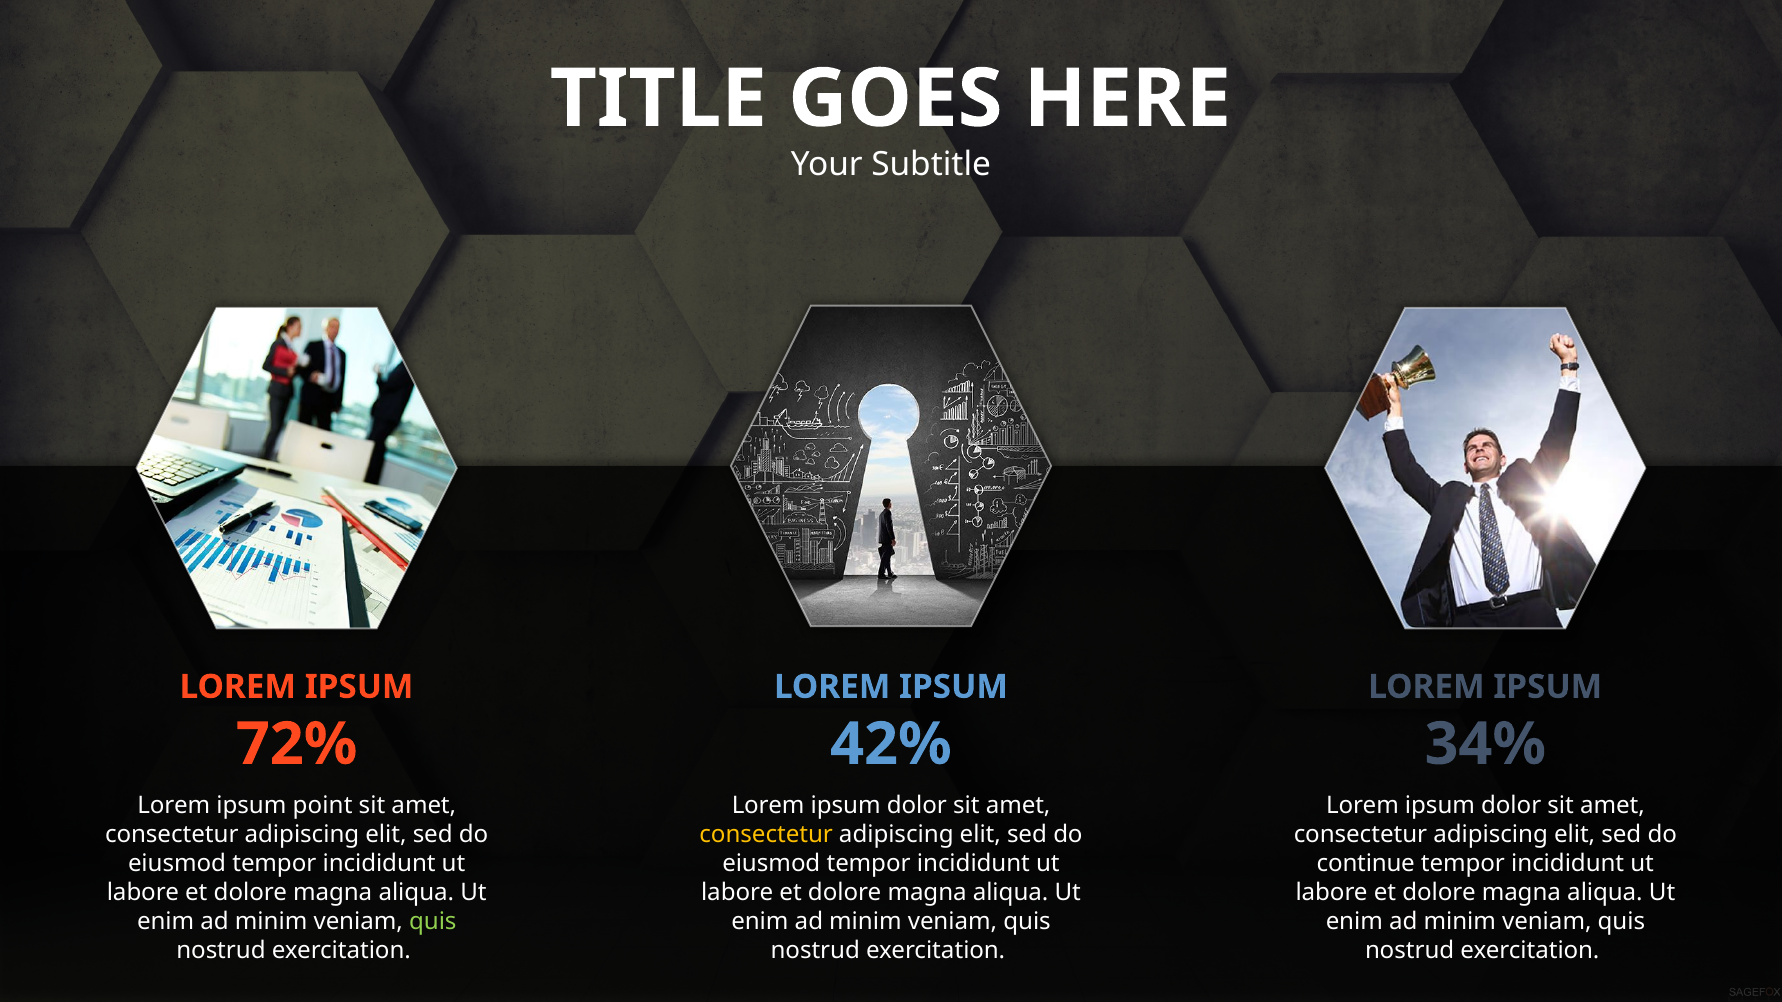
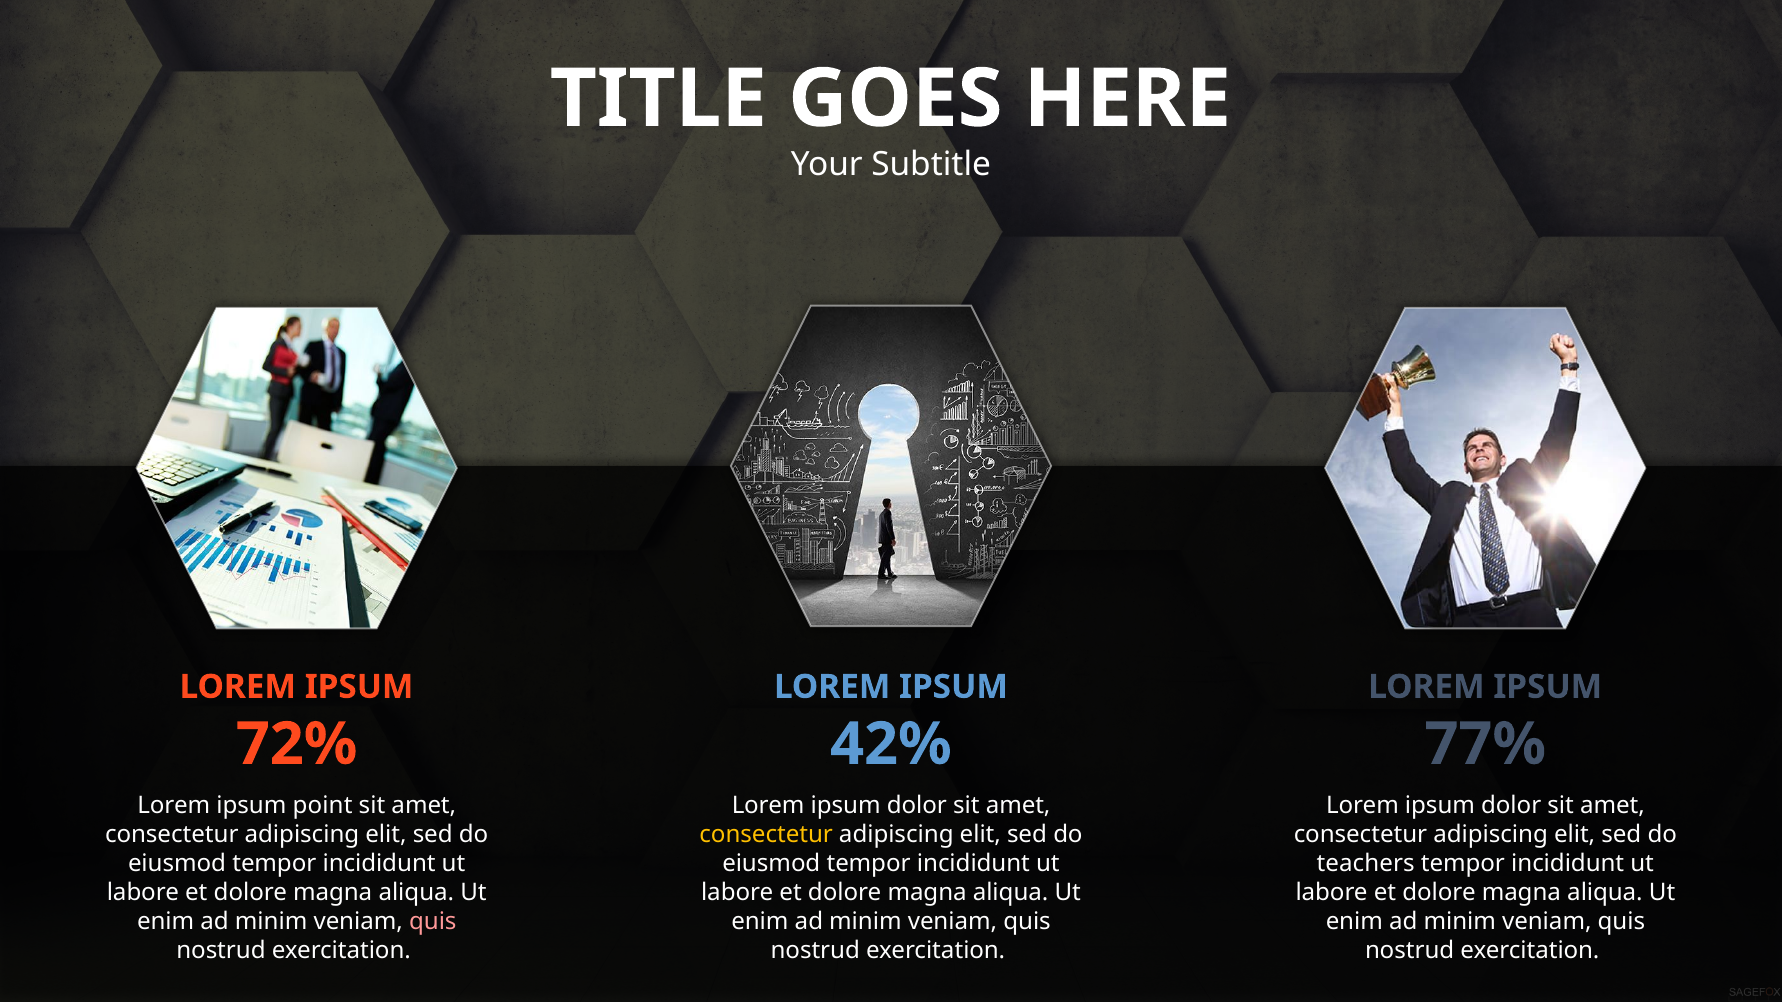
34%: 34% -> 77% (1485, 745)
continue: continue -> teachers (1366, 864)
quis colour: light green -> pink (433, 922)
